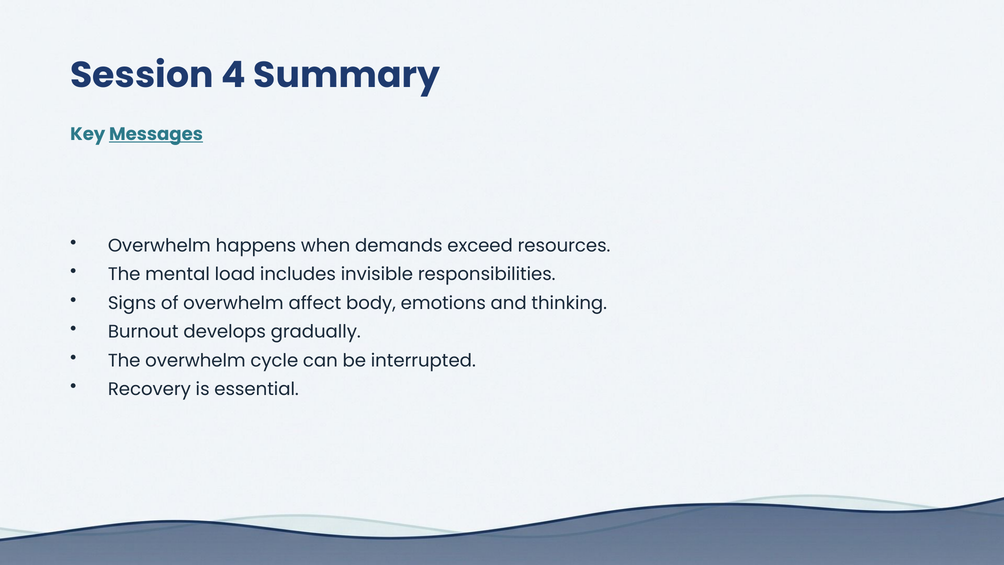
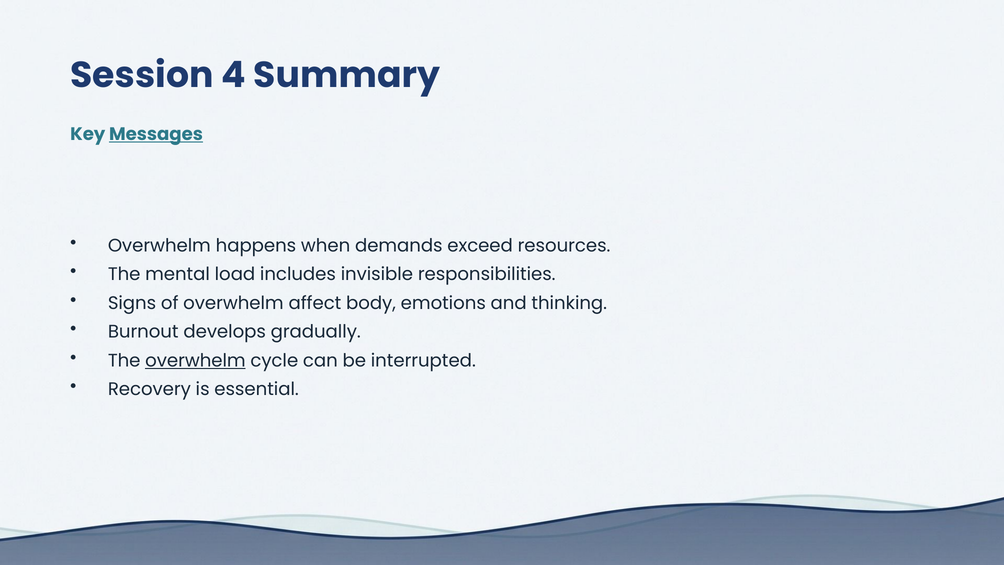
overwhelm underline: none -> present (195, 361)
